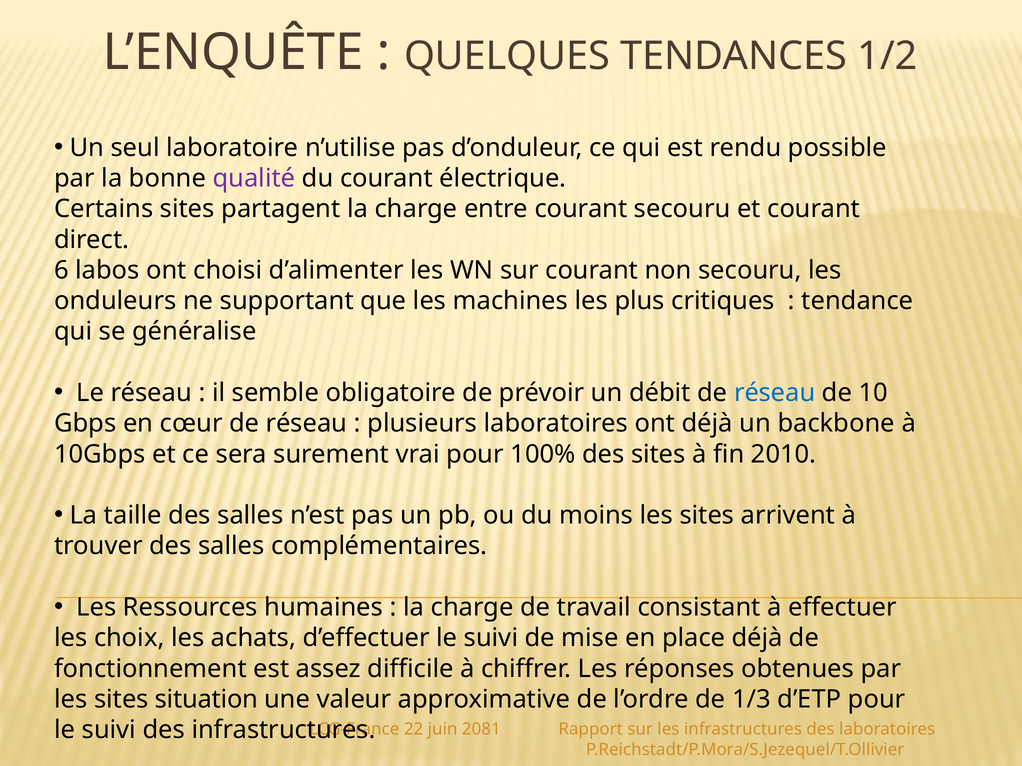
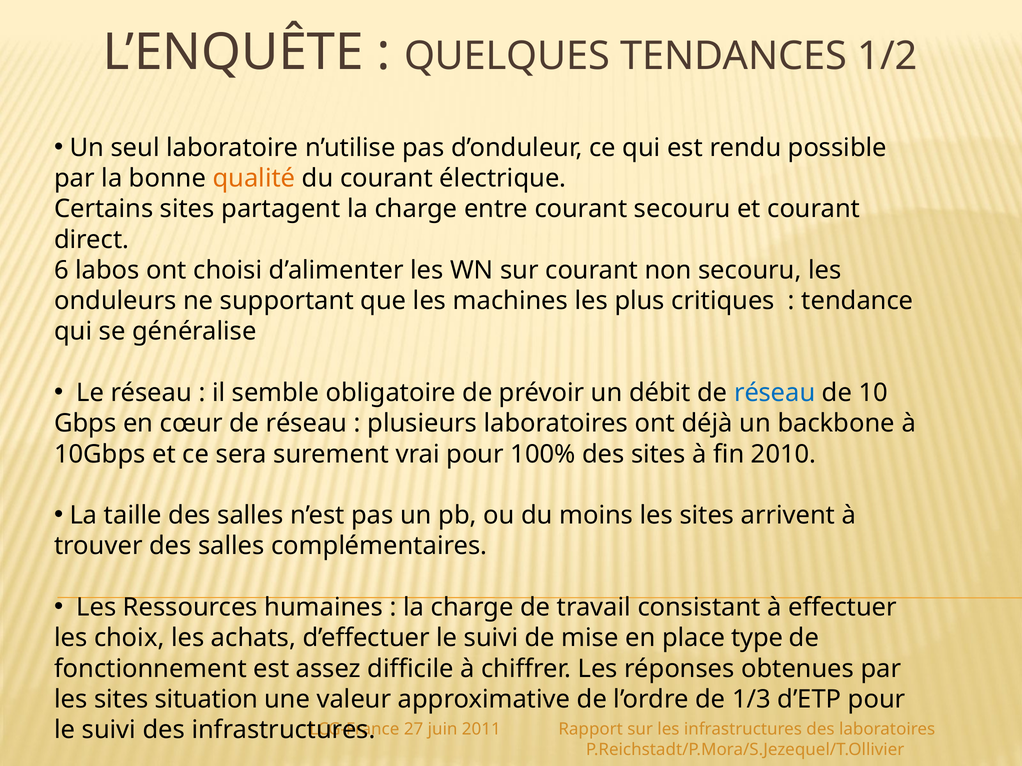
qualité colour: purple -> orange (254, 178)
place déjà: déjà -> type (757, 638)
22: 22 -> 27 (414, 730)
2081: 2081 -> 2011 (481, 730)
